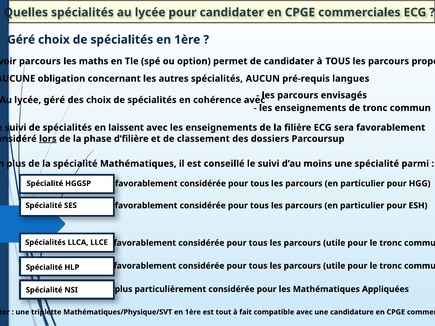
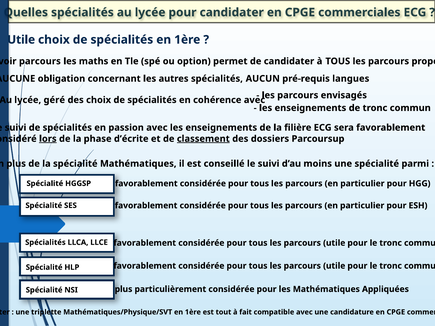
Géré: Géré -> Utile (21, 40)
laissent: laissent -> passion (126, 128)
d’filière: d’filière -> d’écrite (131, 139)
classement underline: none -> present (203, 139)
